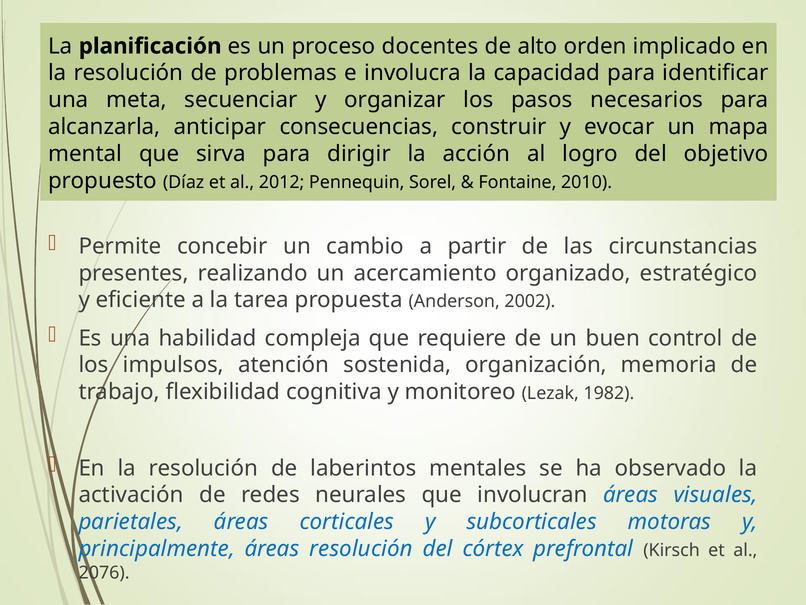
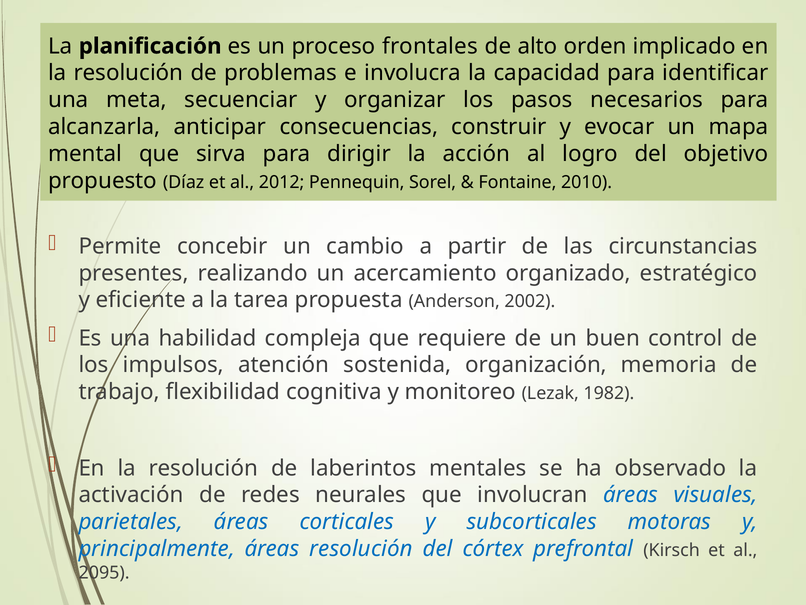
docentes: docentes -> frontales (430, 46)
2076: 2076 -> 2095 (104, 572)
